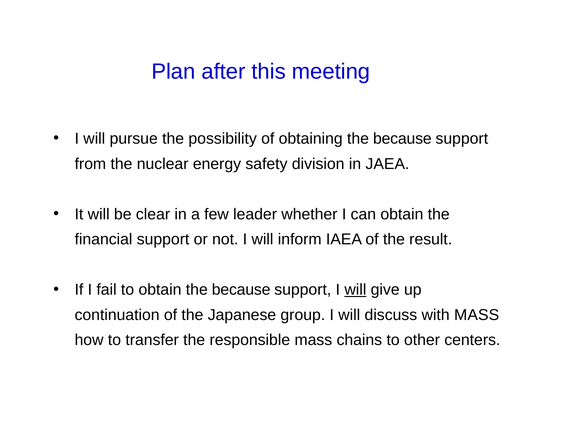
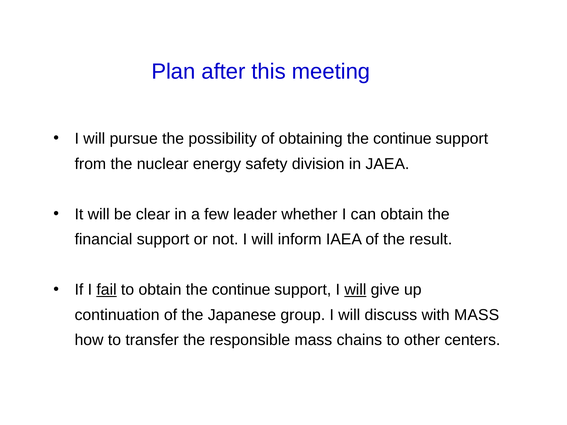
obtaining the because: because -> continue (402, 139)
fail underline: none -> present (107, 290)
obtain the because: because -> continue (241, 290)
